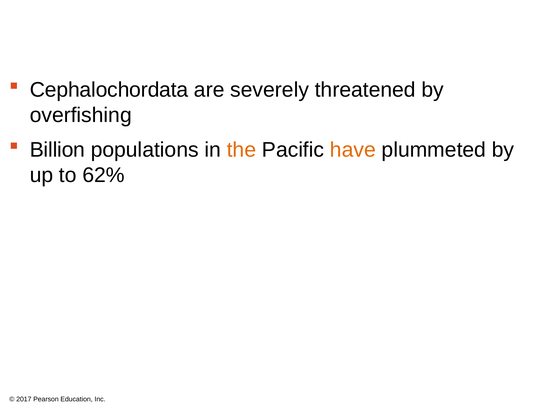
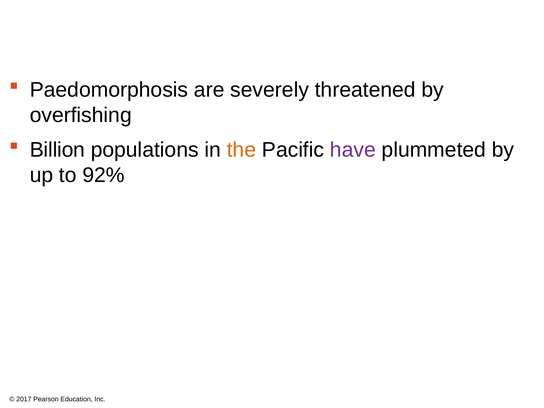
Cephalochordata: Cephalochordata -> Paedomorphosis (109, 90)
have colour: orange -> purple (353, 150)
62%: 62% -> 92% (104, 175)
